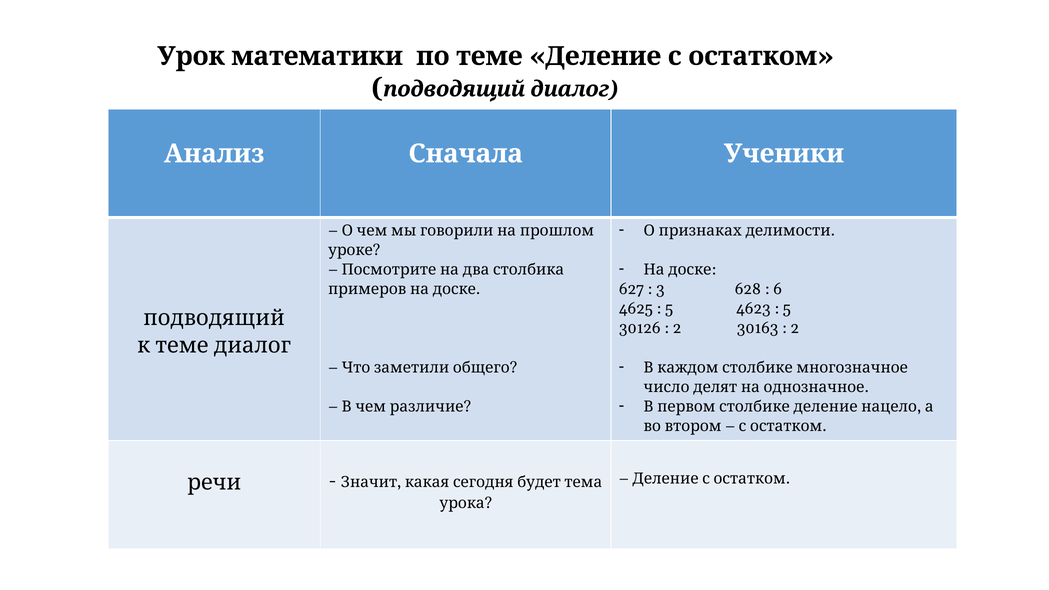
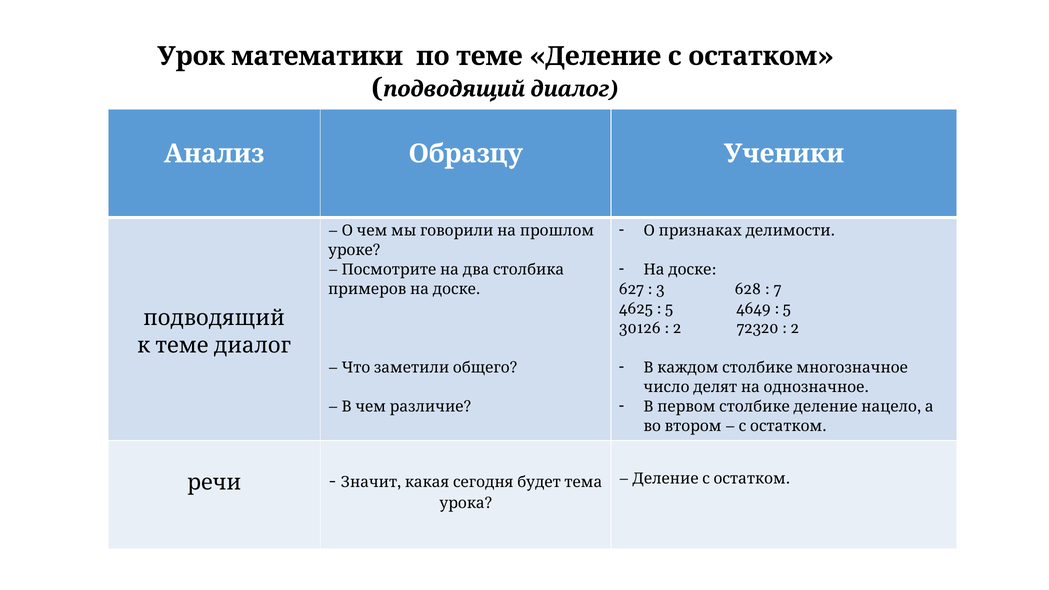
Сначала: Сначала -> Образцу (466, 154)
6: 6 -> 7 (777, 289)
4623: 4623 -> 4649 (753, 309)
30163: 30163 -> 72320 (758, 328)
